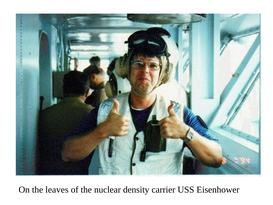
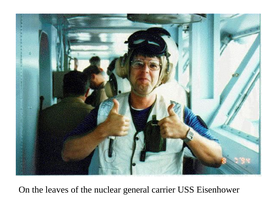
density: density -> general (136, 189)
